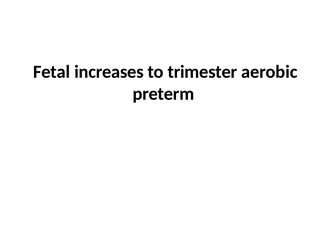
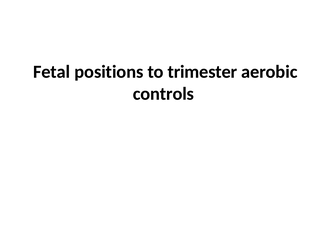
increases: increases -> positions (109, 72)
preterm: preterm -> controls (163, 94)
